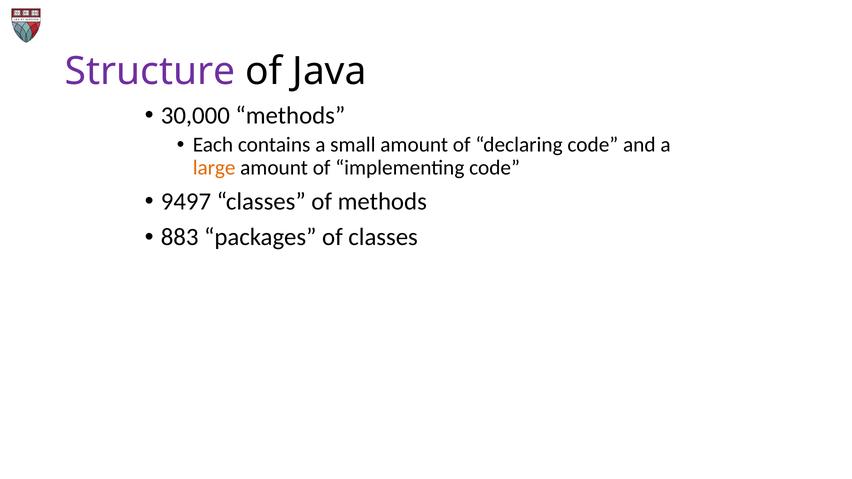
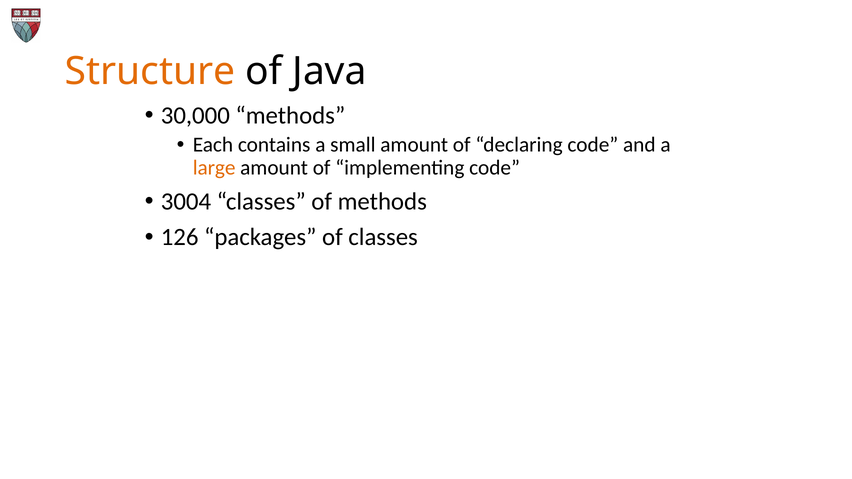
Structure colour: purple -> orange (150, 72)
9497: 9497 -> 3004 (186, 202)
883: 883 -> 126 (180, 237)
